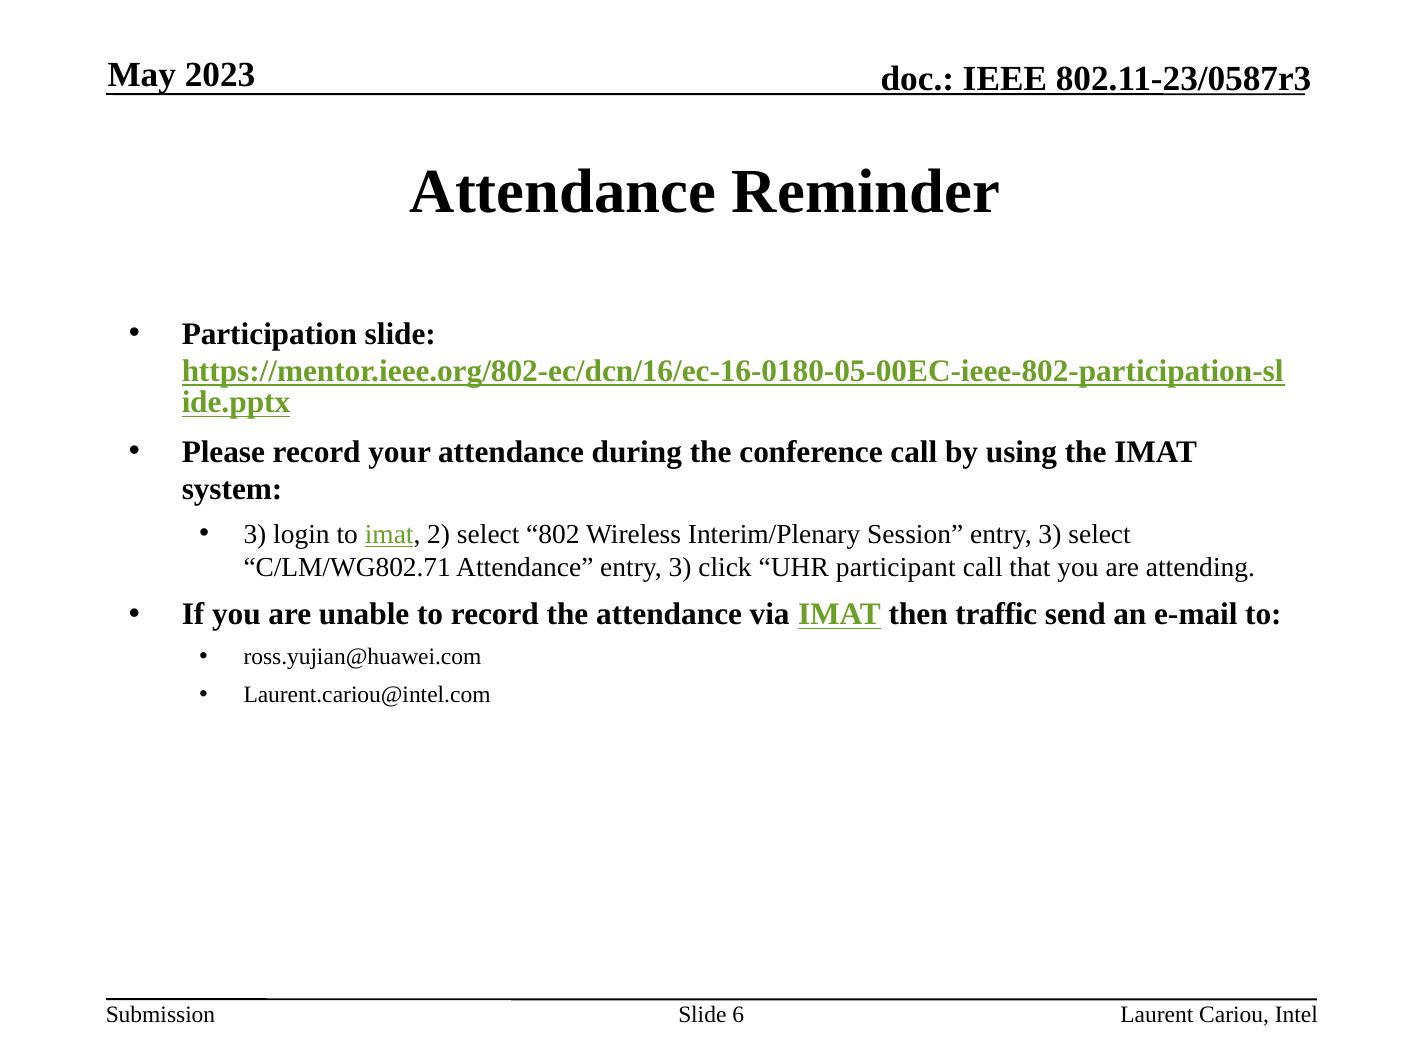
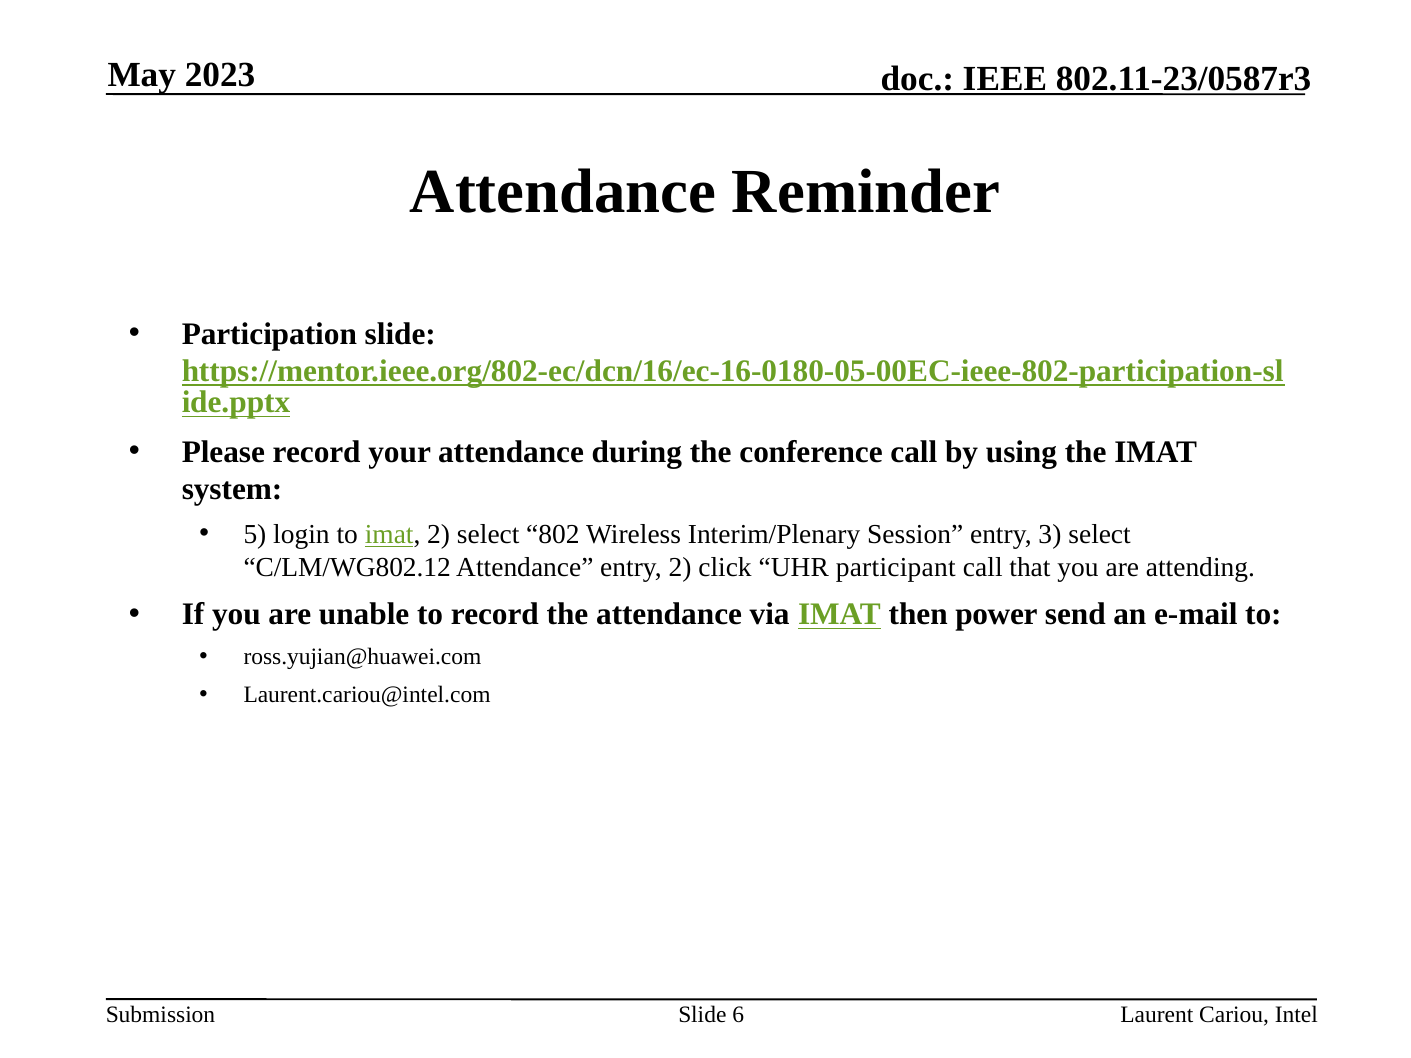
3: 3 -> 5 (255, 535)
C/LM/WG802.71: C/LM/WG802.71 -> C/LM/WG802.12 (347, 567)
Attendance entry 3: 3 -> 2 (680, 567)
traffic: traffic -> power (996, 615)
